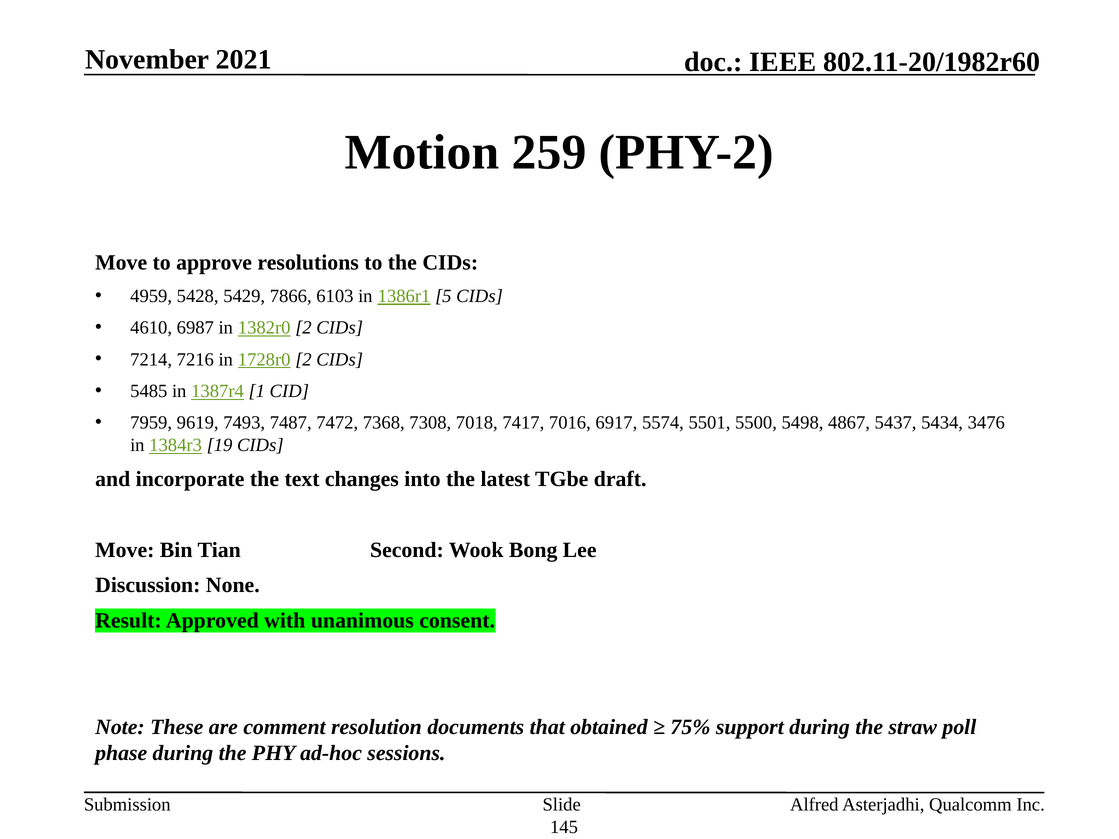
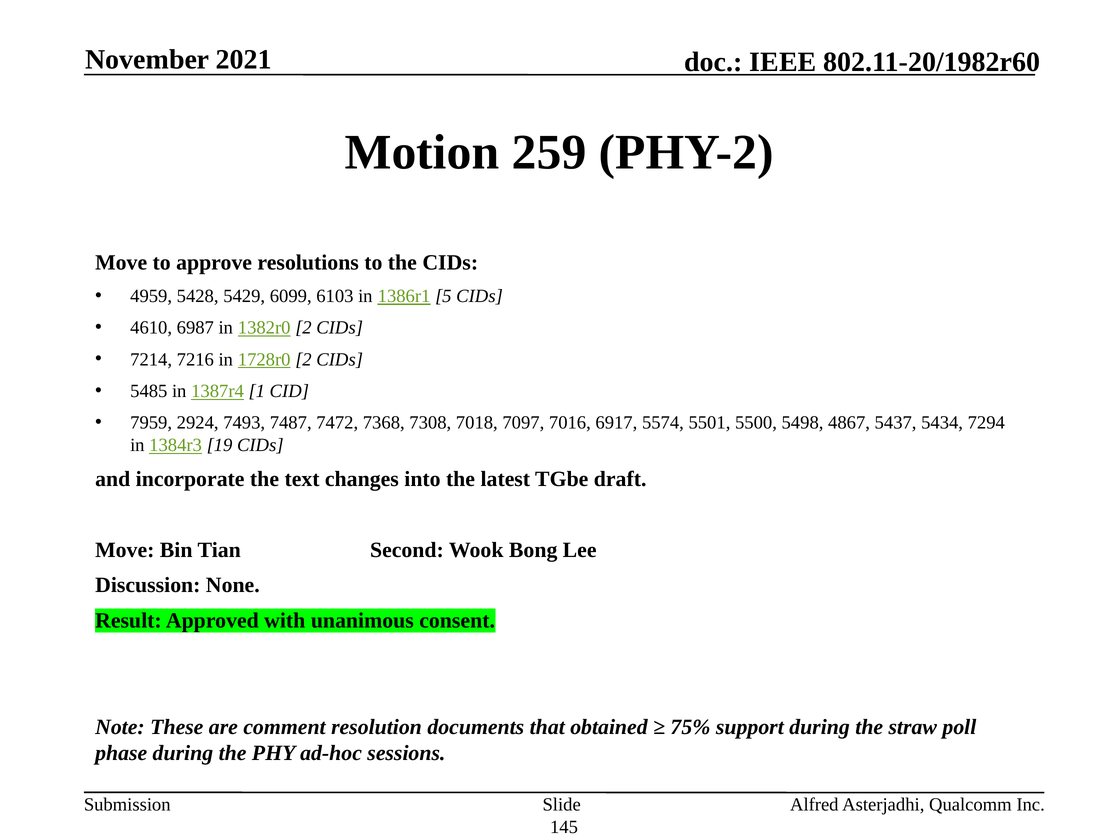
7866: 7866 -> 6099 (291, 296)
9619: 9619 -> 2924 (198, 423)
7417: 7417 -> 7097 (523, 423)
3476: 3476 -> 7294 (986, 423)
